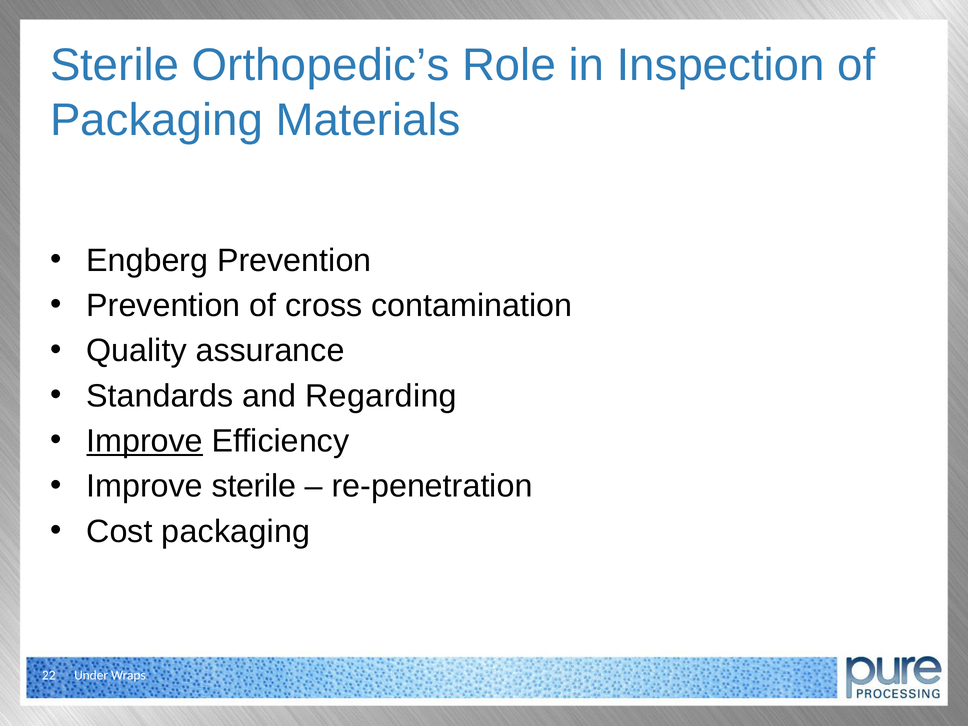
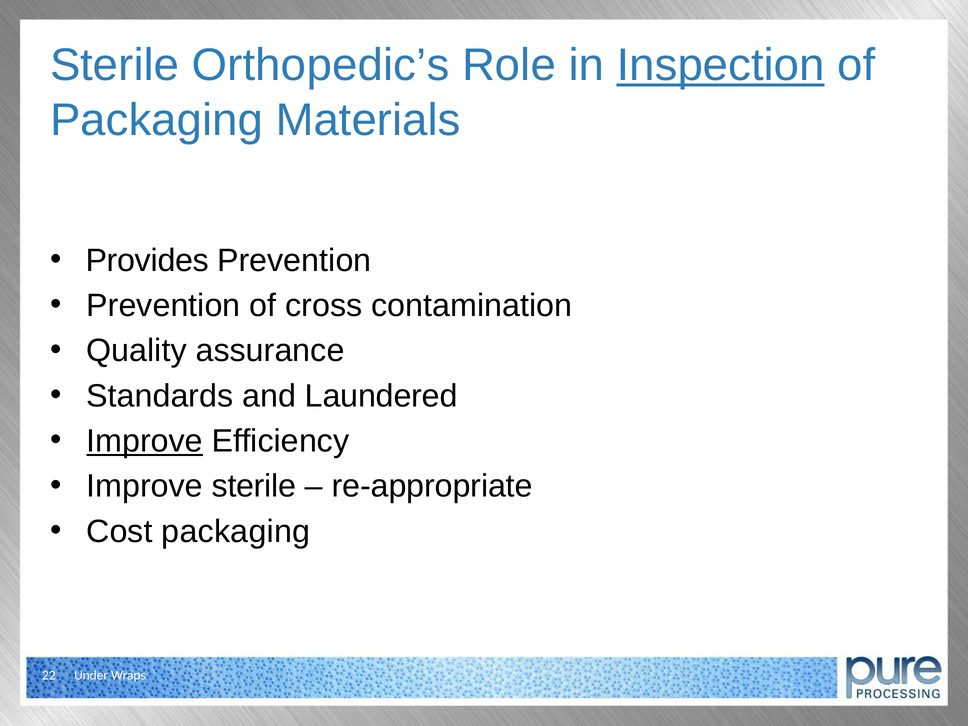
Inspection underline: none -> present (721, 65)
Engberg: Engberg -> Provides (147, 260)
Regarding: Regarding -> Laundered (381, 396)
re-penetration: re-penetration -> re-appropriate (432, 486)
